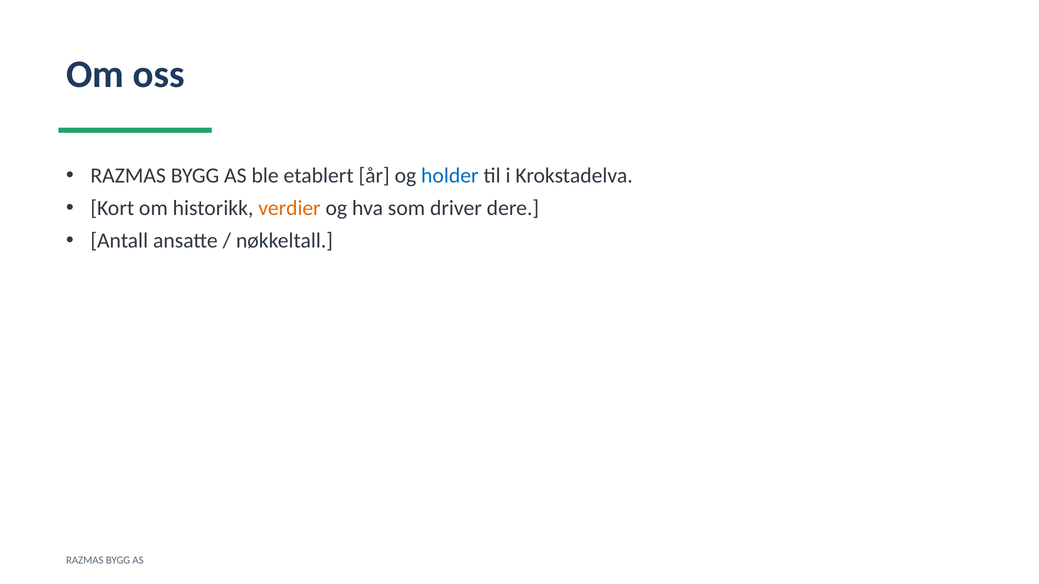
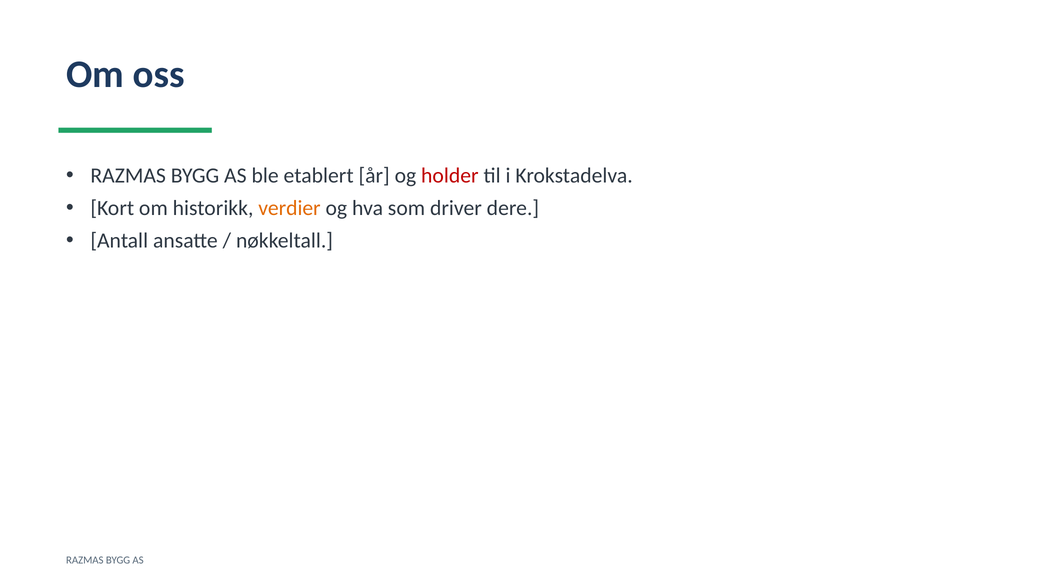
holder colour: blue -> red (450, 176)
